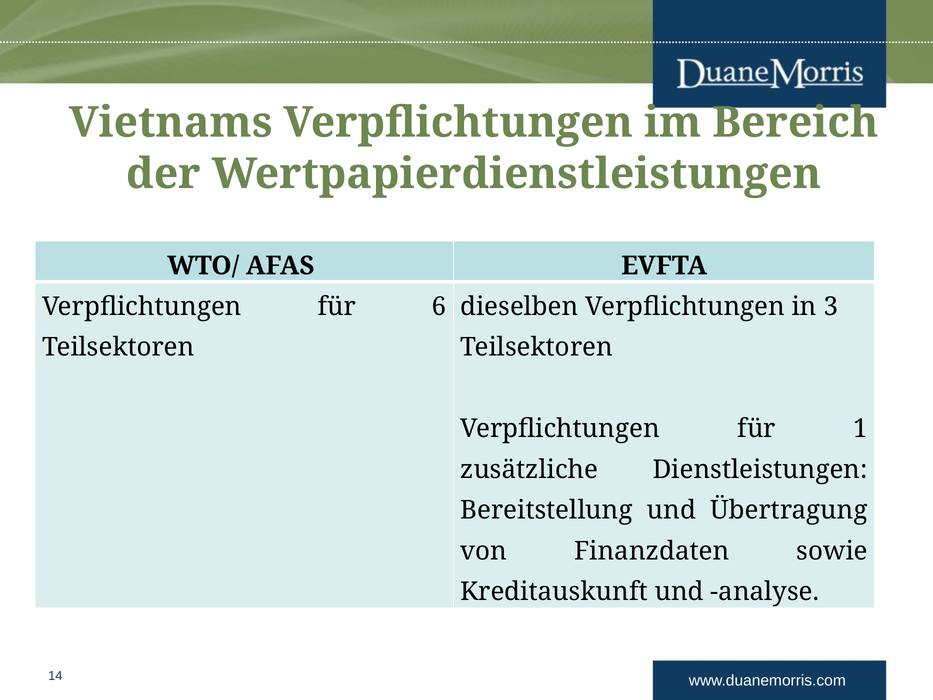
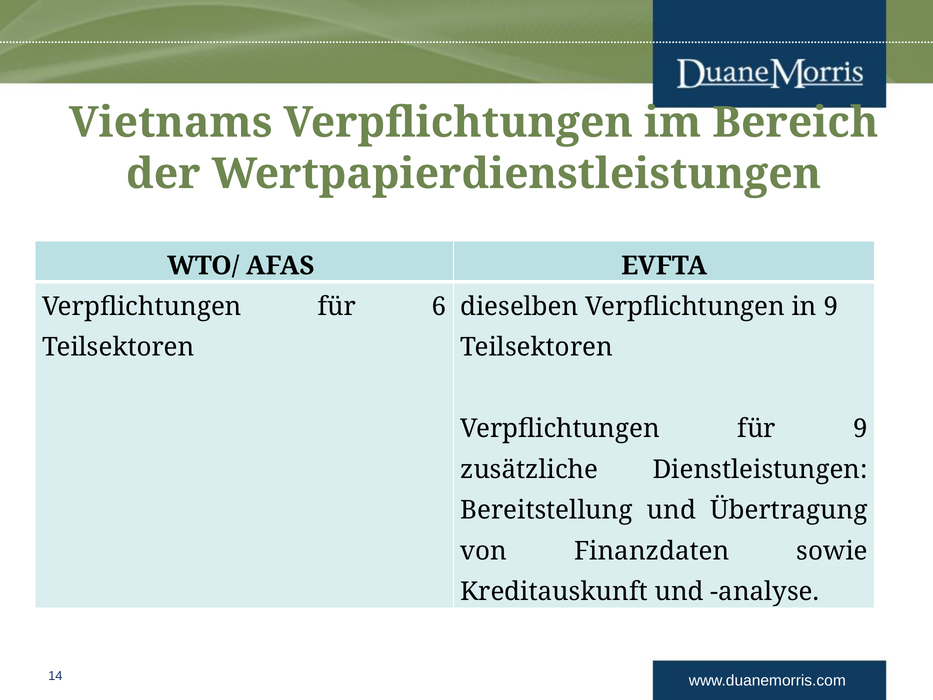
in 3: 3 -> 9 (831, 306)
für 1: 1 -> 9 (861, 429)
